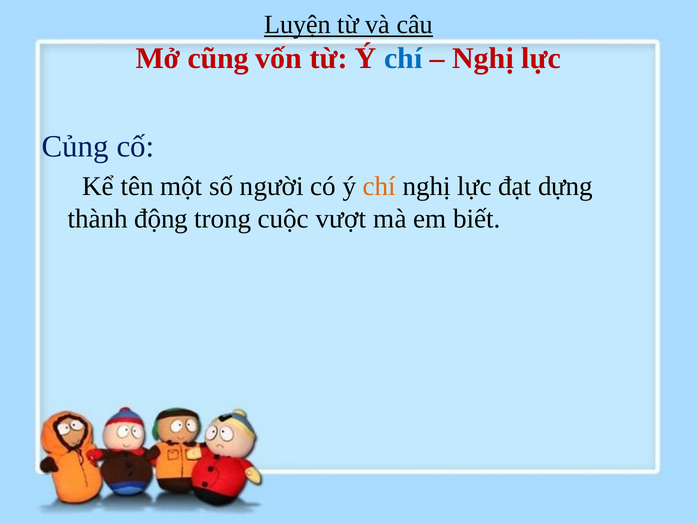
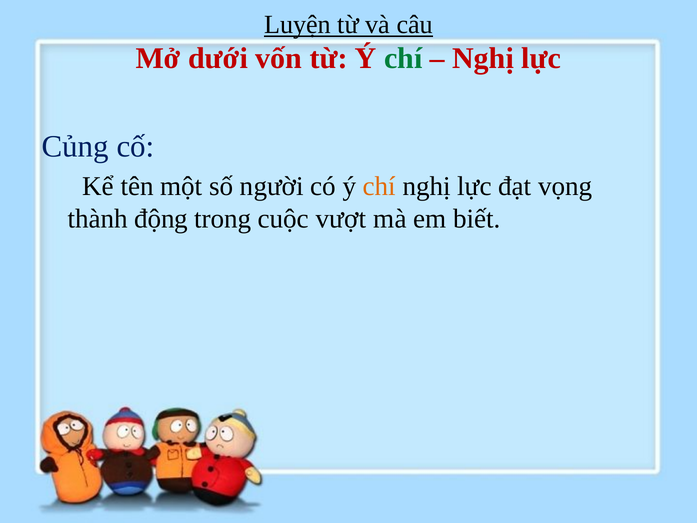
cũng: cũng -> dưới (218, 58)
chí colour: blue -> green (403, 58)
dựng: dựng -> vọng (565, 186)
